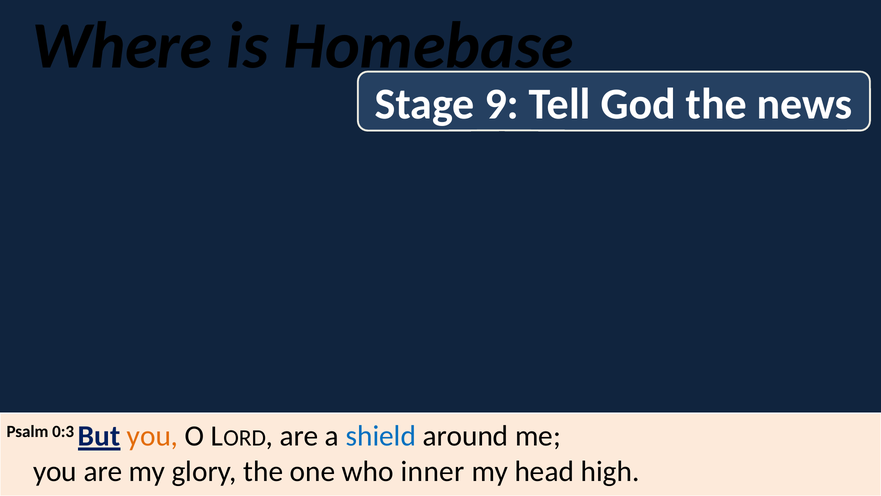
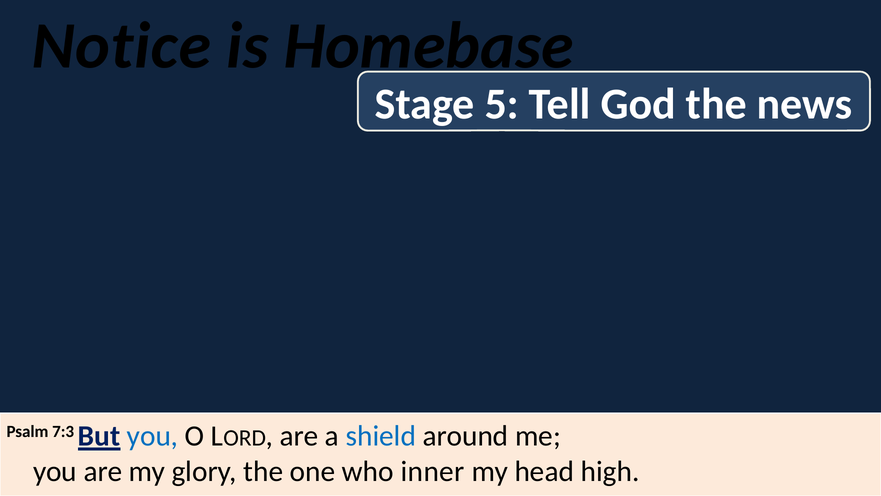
Where: Where -> Notice (121, 46)
9: 9 -> 5 (502, 104)
0:3: 0:3 -> 7:3 (63, 431)
you colour: orange -> blue (153, 436)
